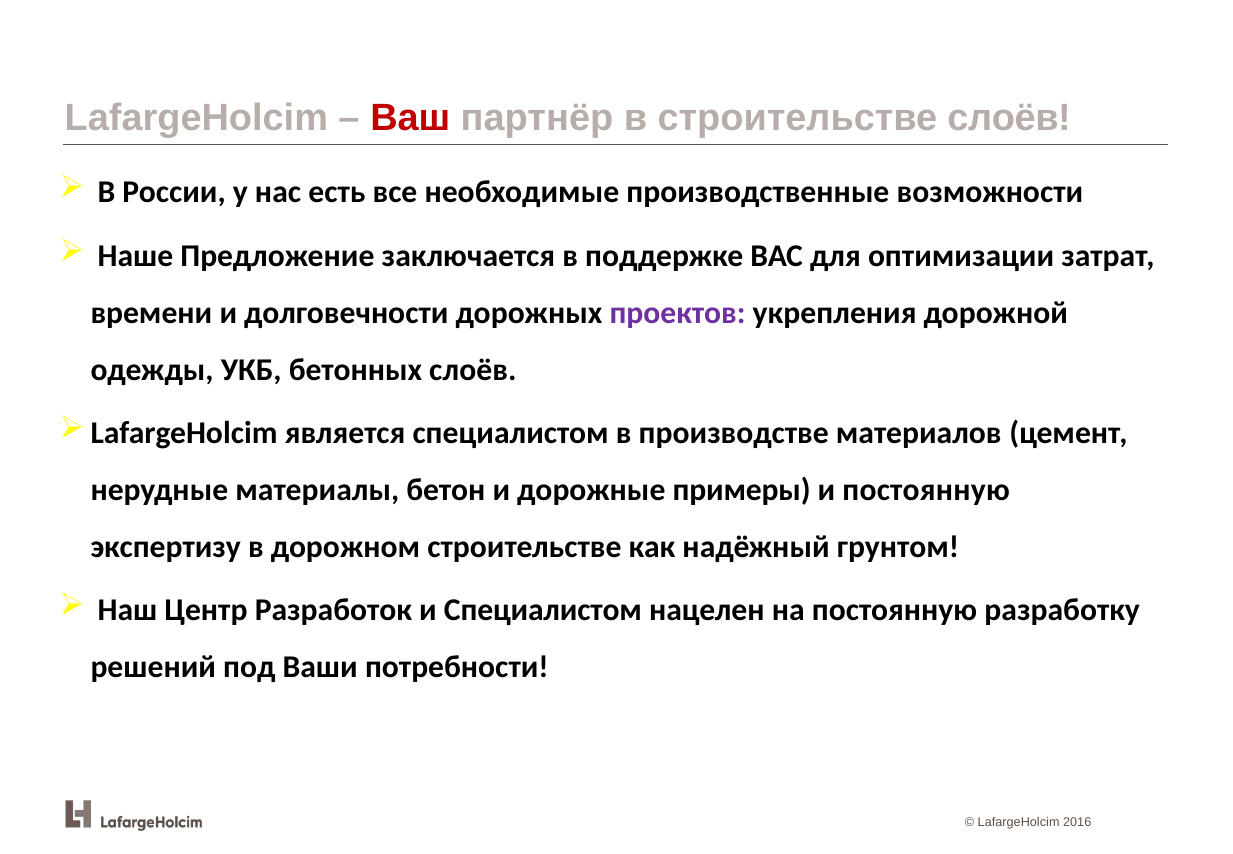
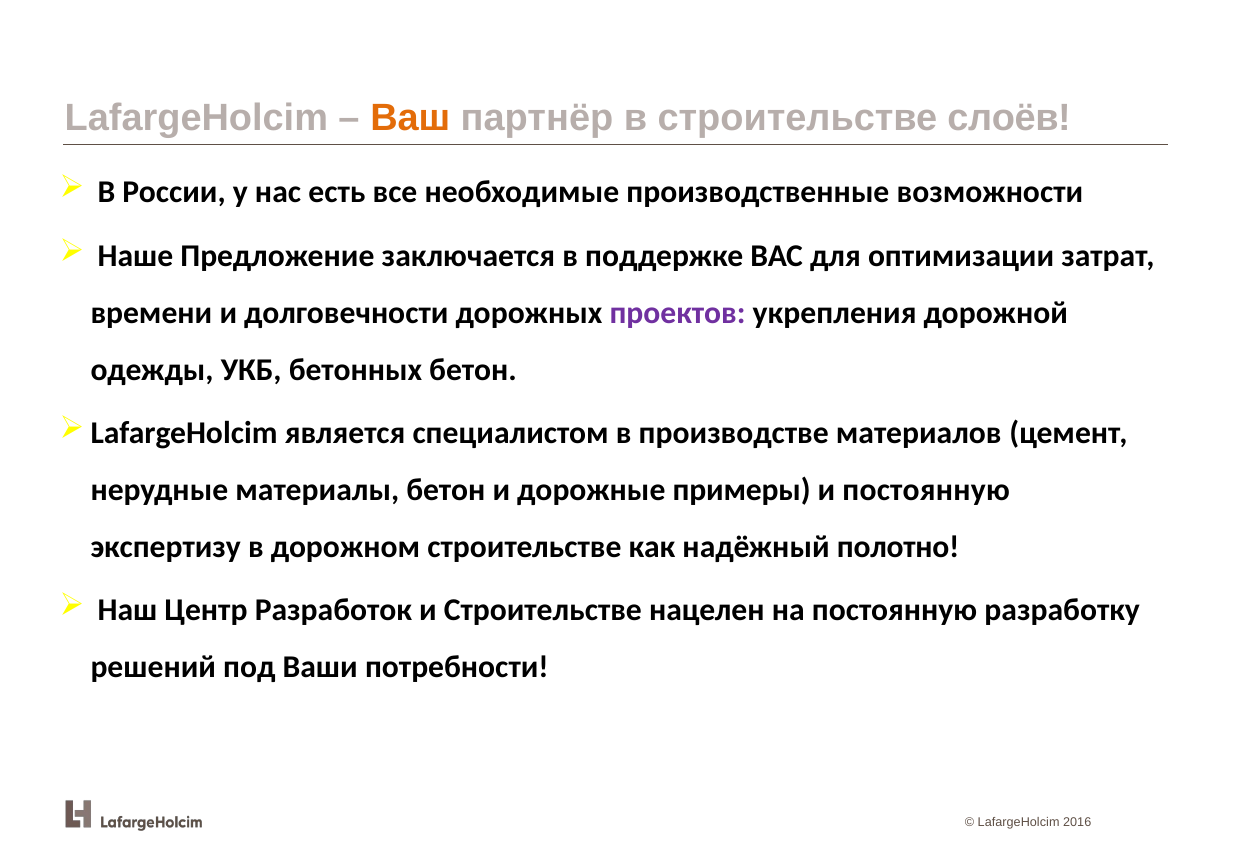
Ваш colour: red -> orange (410, 118)
бетонных слоёв: слоёв -> бетон (473, 369)
грунтом: грунтом -> полотно (898, 546)
и Специалистом: Специалистом -> Строительстве (543, 610)
